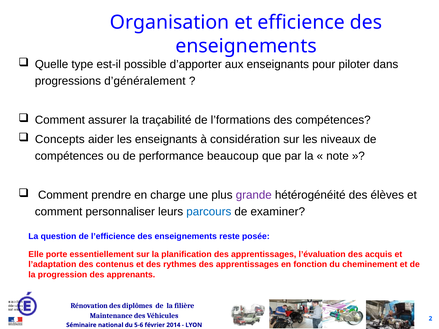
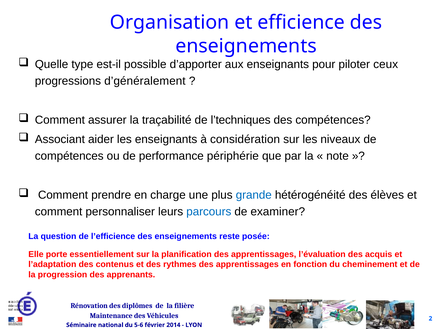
dans: dans -> ceux (386, 65)
l’formations: l’formations -> l’techniques (241, 120)
Concepts: Concepts -> Associant (60, 140)
beaucoup: beaucoup -> périphérie (233, 156)
grande colour: purple -> blue (254, 195)
